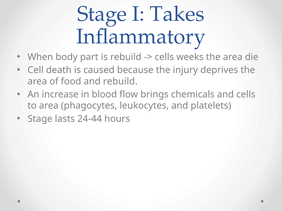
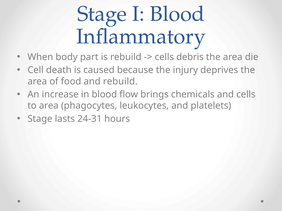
I Takes: Takes -> Blood (177, 14)
weeks: weeks -> debris (190, 57)
24-44: 24-44 -> 24-31 (90, 119)
